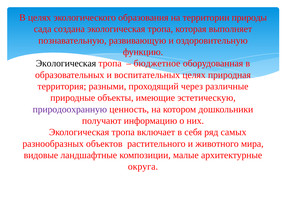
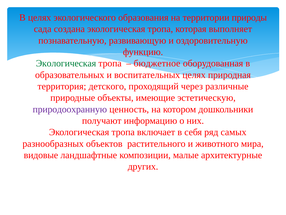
Экологическая colour: black -> green (66, 63)
разными: разными -> детского (107, 86)
округа: округа -> других (143, 166)
